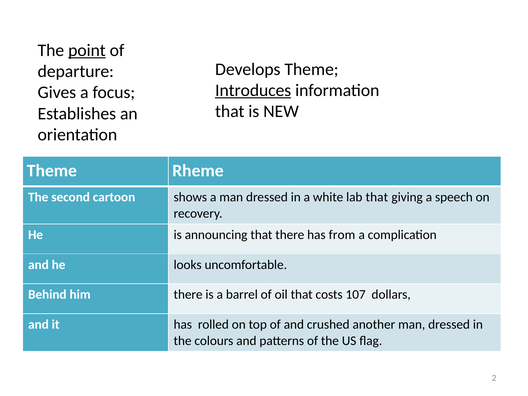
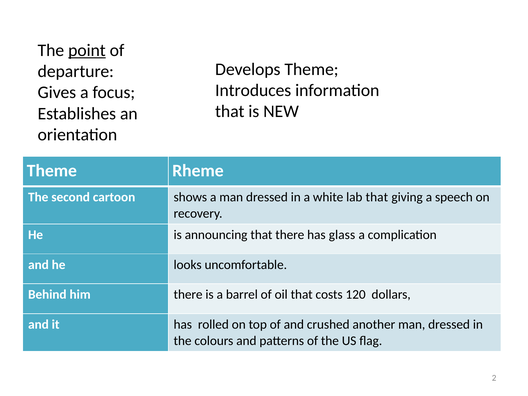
Introduces underline: present -> none (253, 90)
from: from -> glass (342, 235)
107: 107 -> 120 (356, 295)
